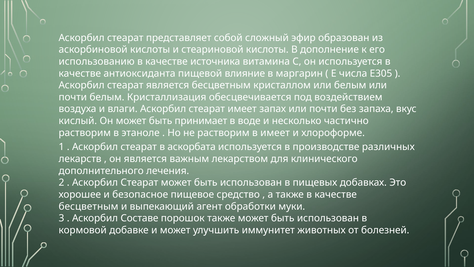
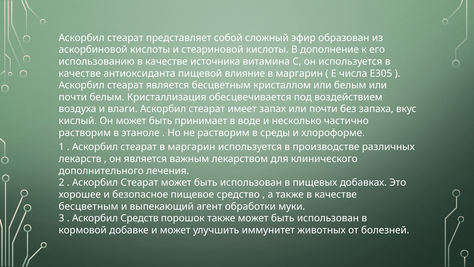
в имеет: имеет -> среды (275, 133)
стеарат в аскорбата: аскорбата -> маргарин (191, 147)
Составе: Составе -> Средств (139, 218)
